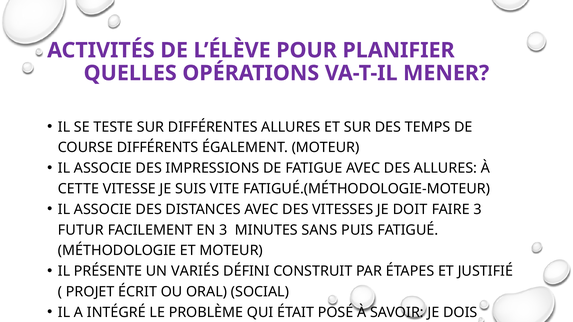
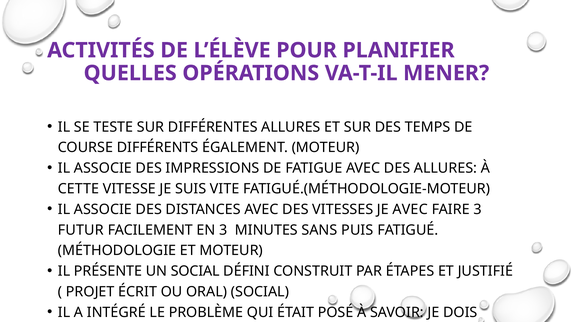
JE DOIT: DOIT -> AVEC (410, 210)
UN VARIÉS: VARIÉS -> SOCIAL (195, 271)
